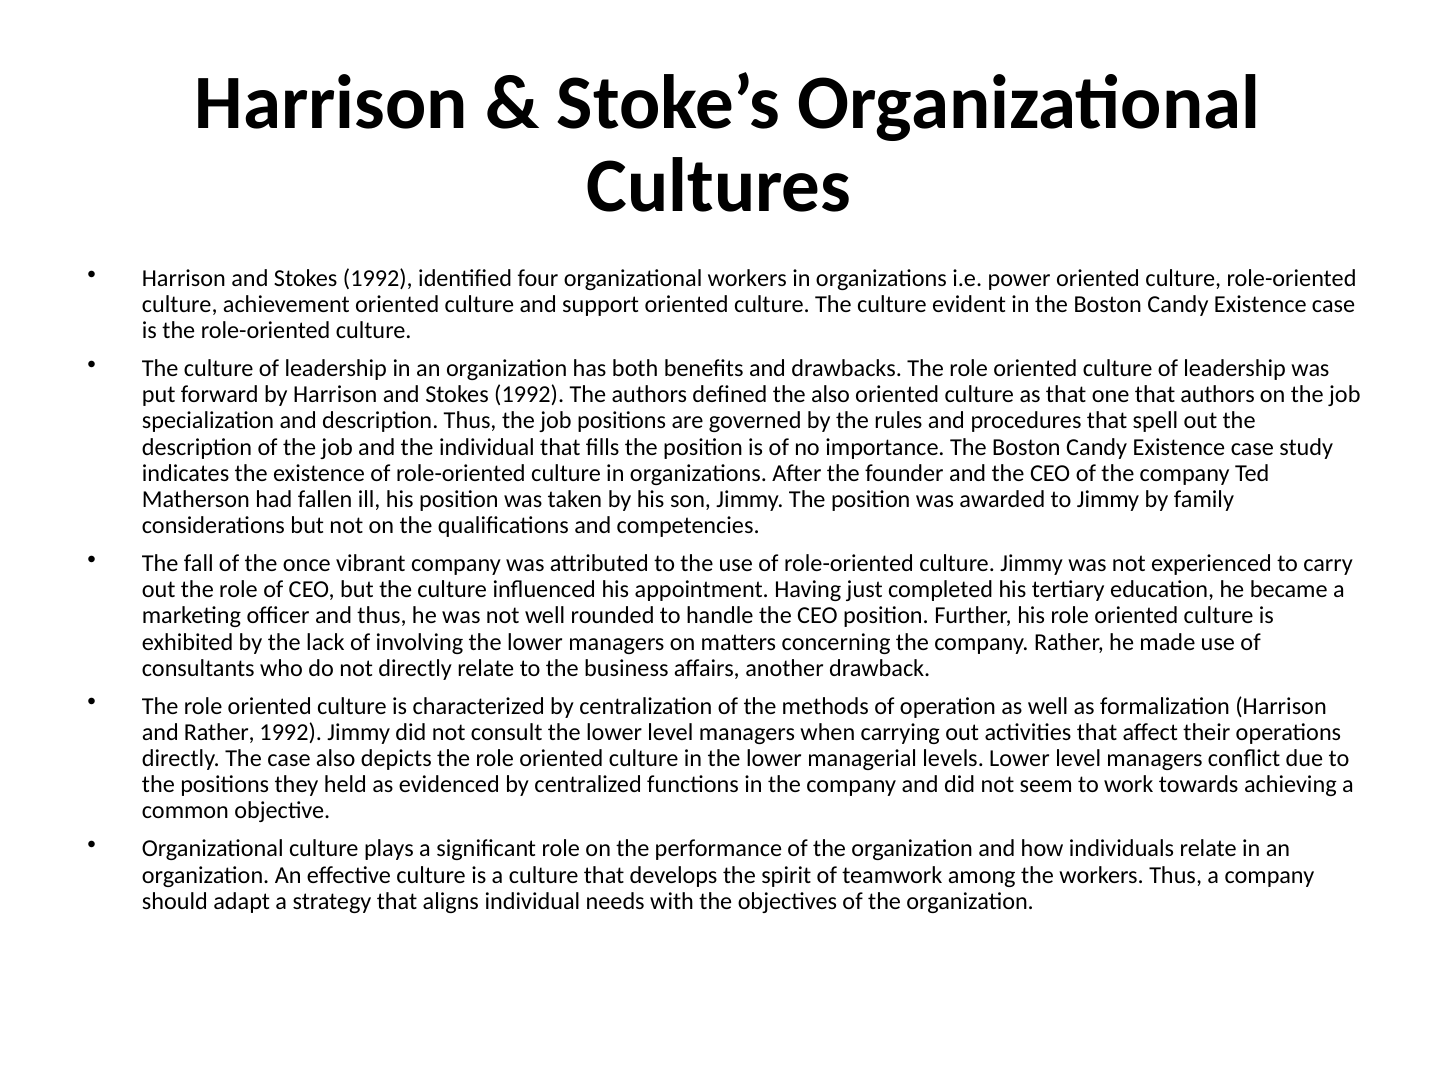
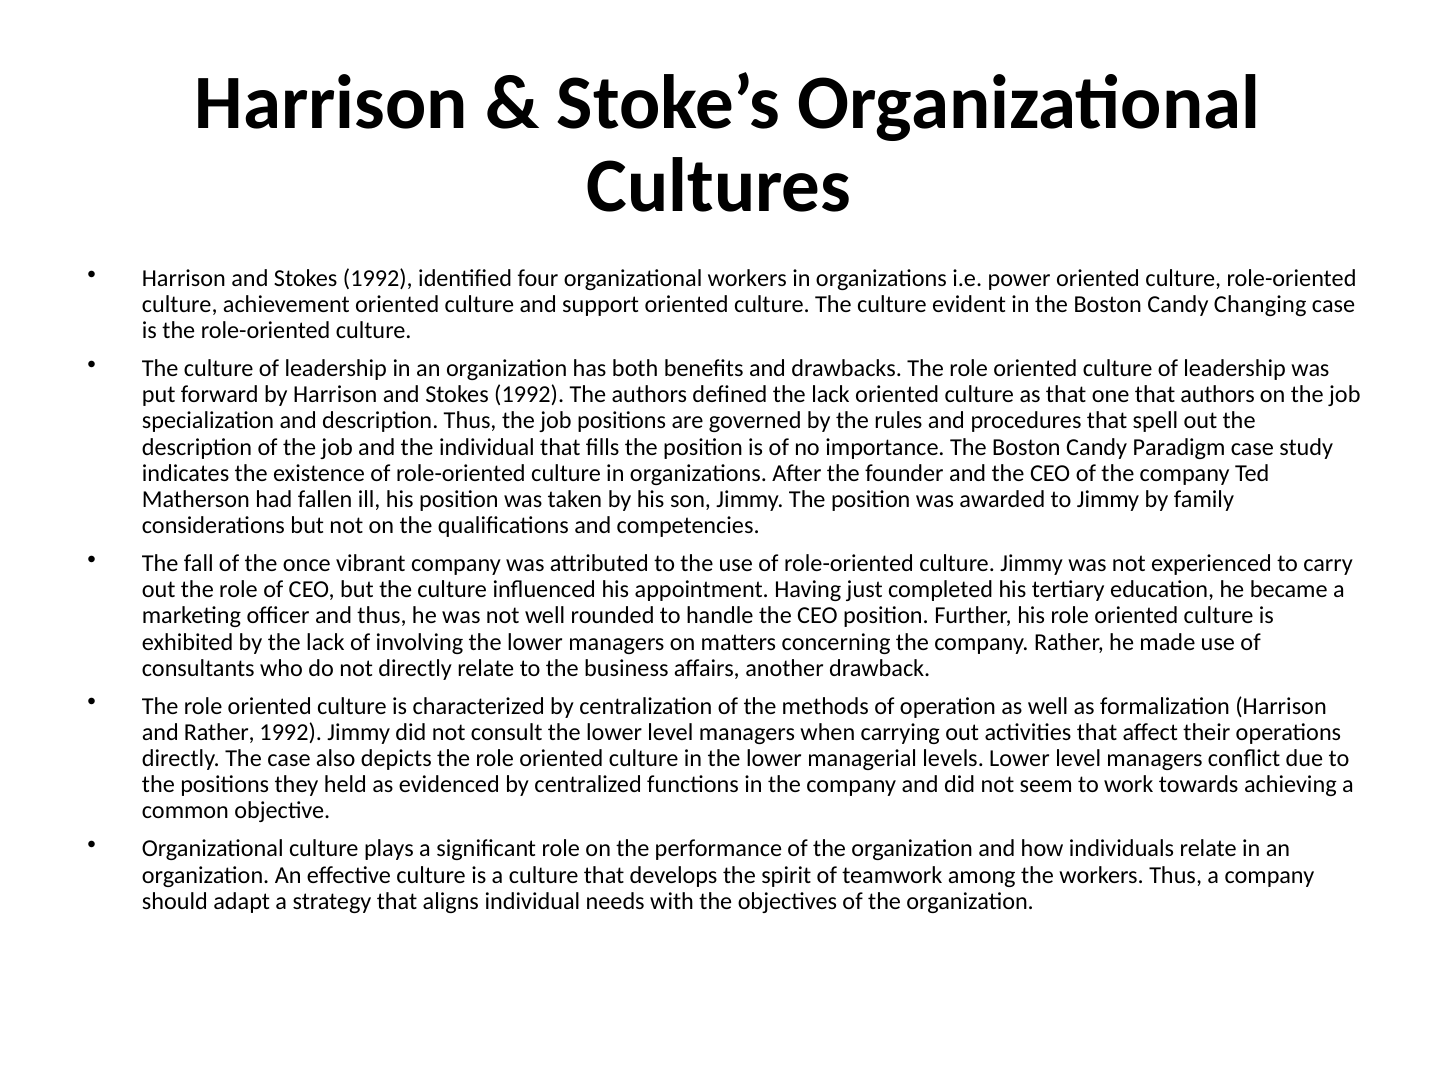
Existence: Existence -> Changing (1260, 305)
defined the also: also -> lack (830, 395)
Existence: Existence -> Paradigm (1179, 447)
